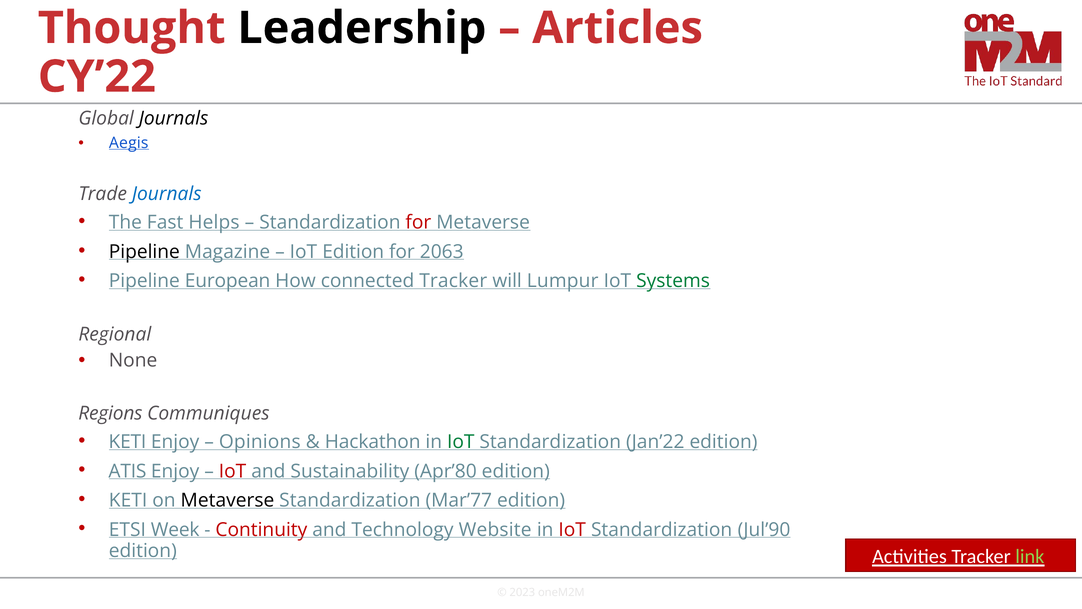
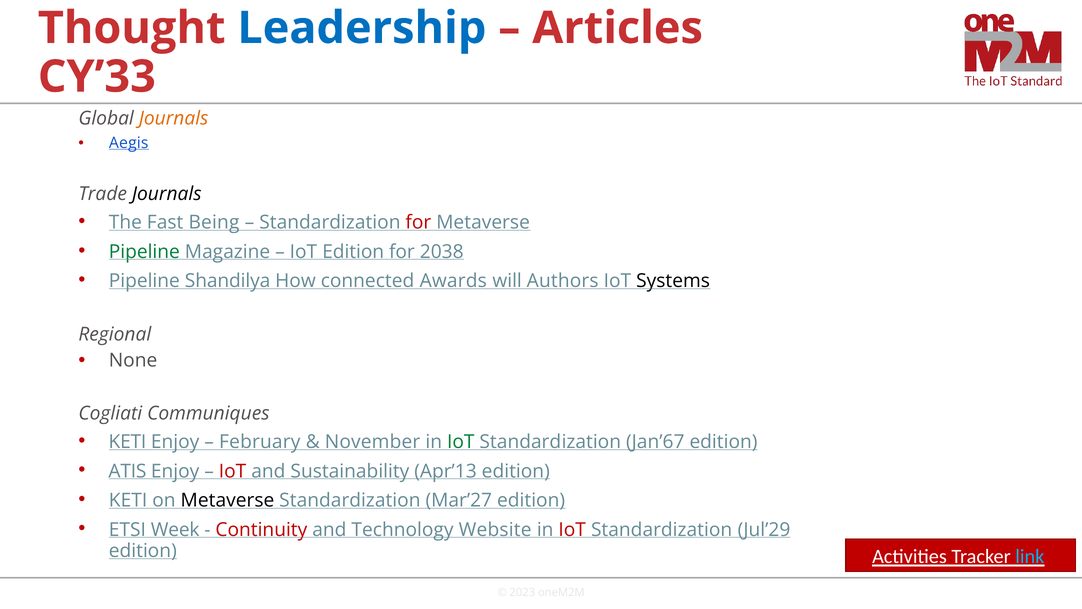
Leadership colour: black -> blue (362, 28)
CY’22: CY’22 -> CY’33 (97, 77)
Journals colour: black -> orange (174, 118)
Journals colour: blue -> black (167, 194)
Helps: Helps -> Being (214, 222)
Pipeline colour: black -> green (144, 252)
2063: 2063 -> 2038 (442, 252)
European: European -> Shandilya (228, 281)
connected Tracker: Tracker -> Awards (453, 281)
Lumpur: Lumpur -> Authors (563, 281)
Systems colour: green -> black (673, 281)
Regions: Regions -> Cogliati (110, 413)
Opinions: Opinions -> February (260, 442)
Hackathon: Hackathon -> November (373, 442)
Jan’22: Jan’22 -> Jan’67 (655, 442)
Apr’80: Apr’80 -> Apr’13 (446, 471)
Mar’77: Mar’77 -> Mar’27 (459, 500)
Jul’90: Jul’90 -> Jul’29 (764, 529)
link colour: light green -> light blue (1030, 556)
